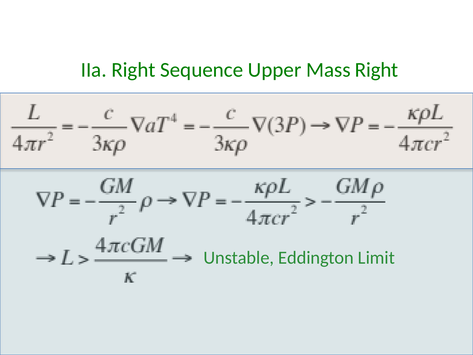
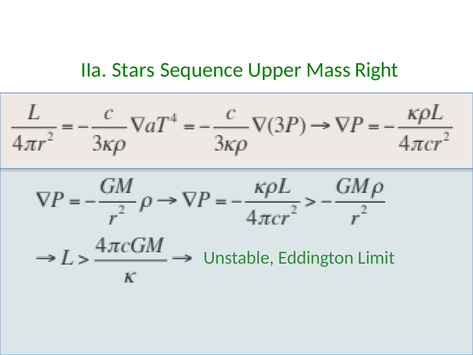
IIa Right: Right -> Stars (133, 70)
